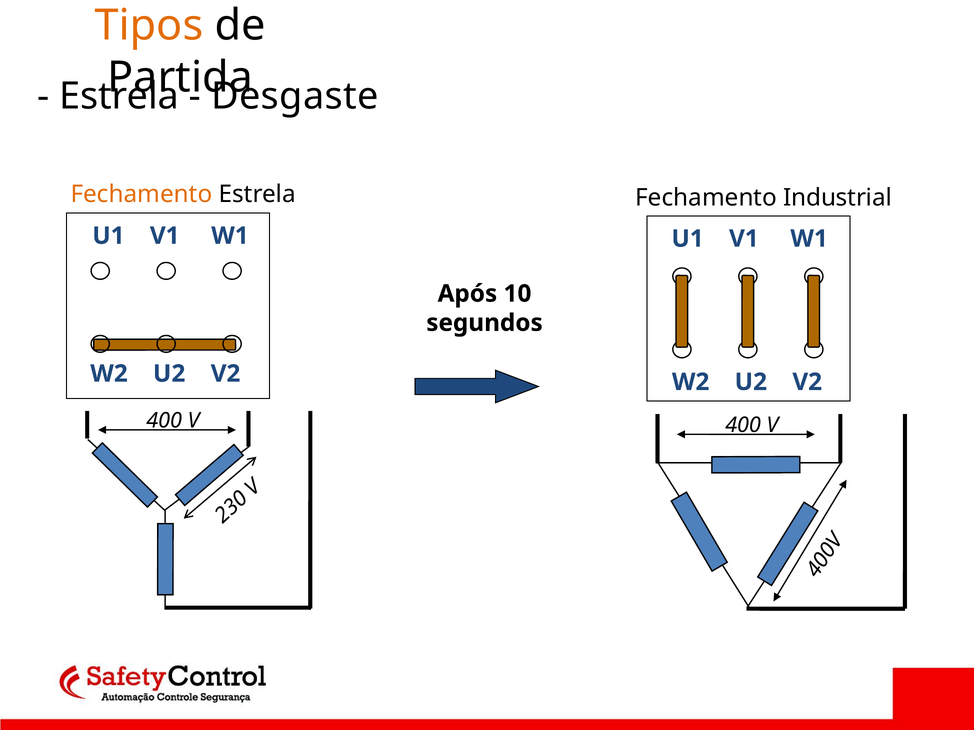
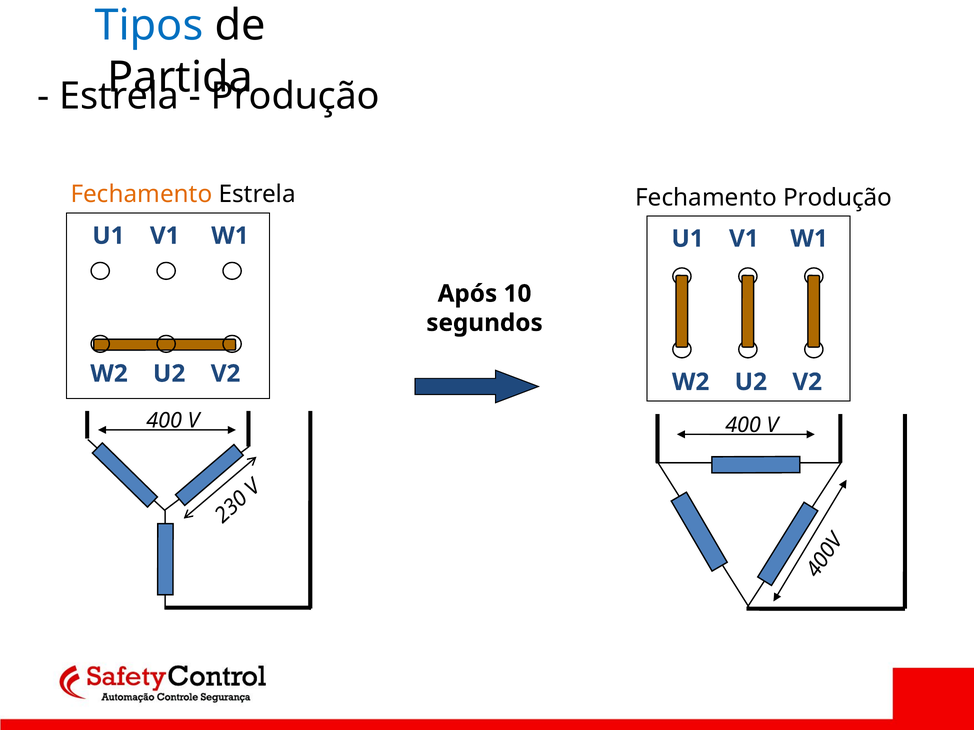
Tipos colour: orange -> blue (149, 26)
Desgaste: Desgaste -> Produção (295, 96)
Fechamento Industrial: Industrial -> Produção (838, 198)
